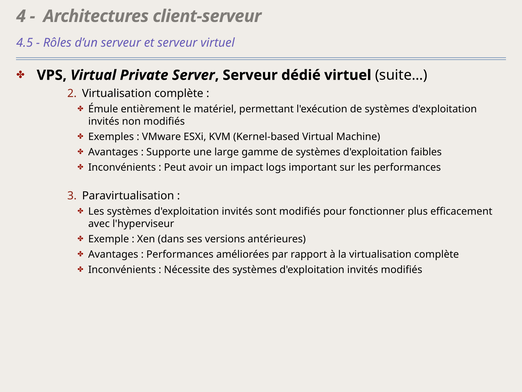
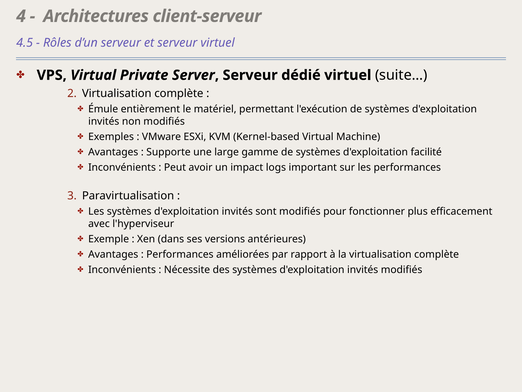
faibles: faibles -> facilité (426, 152)
